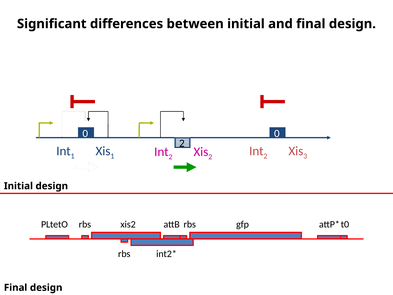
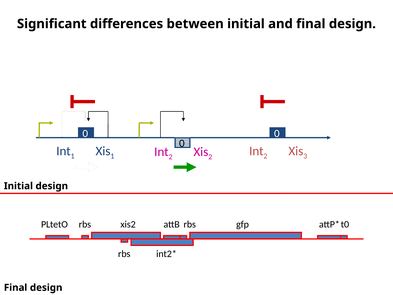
2: 2 -> 0 (182, 143)
